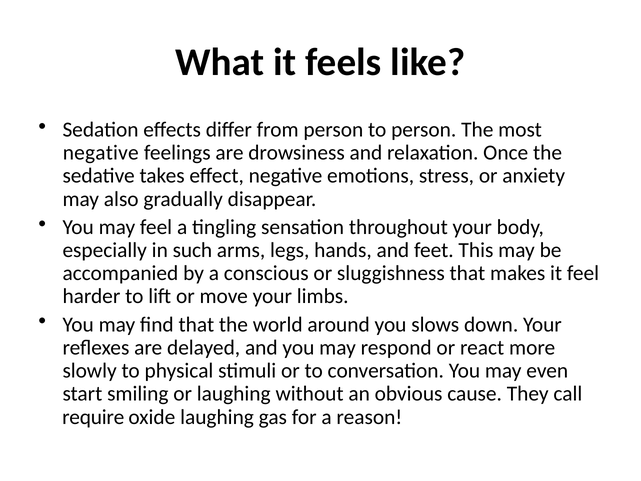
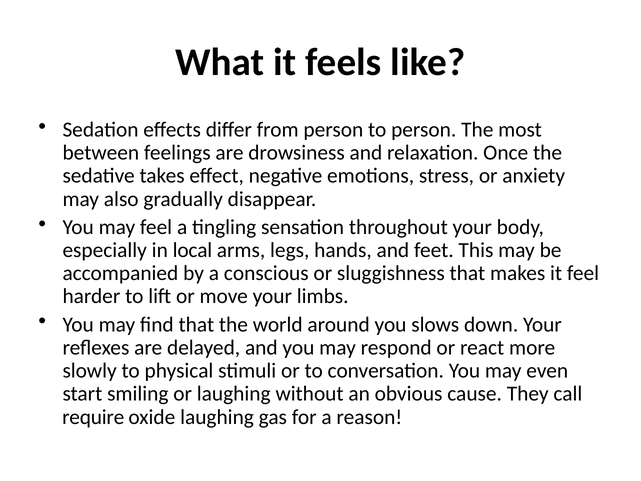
negative: negative -> between (101, 153)
such: such -> local (192, 250)
